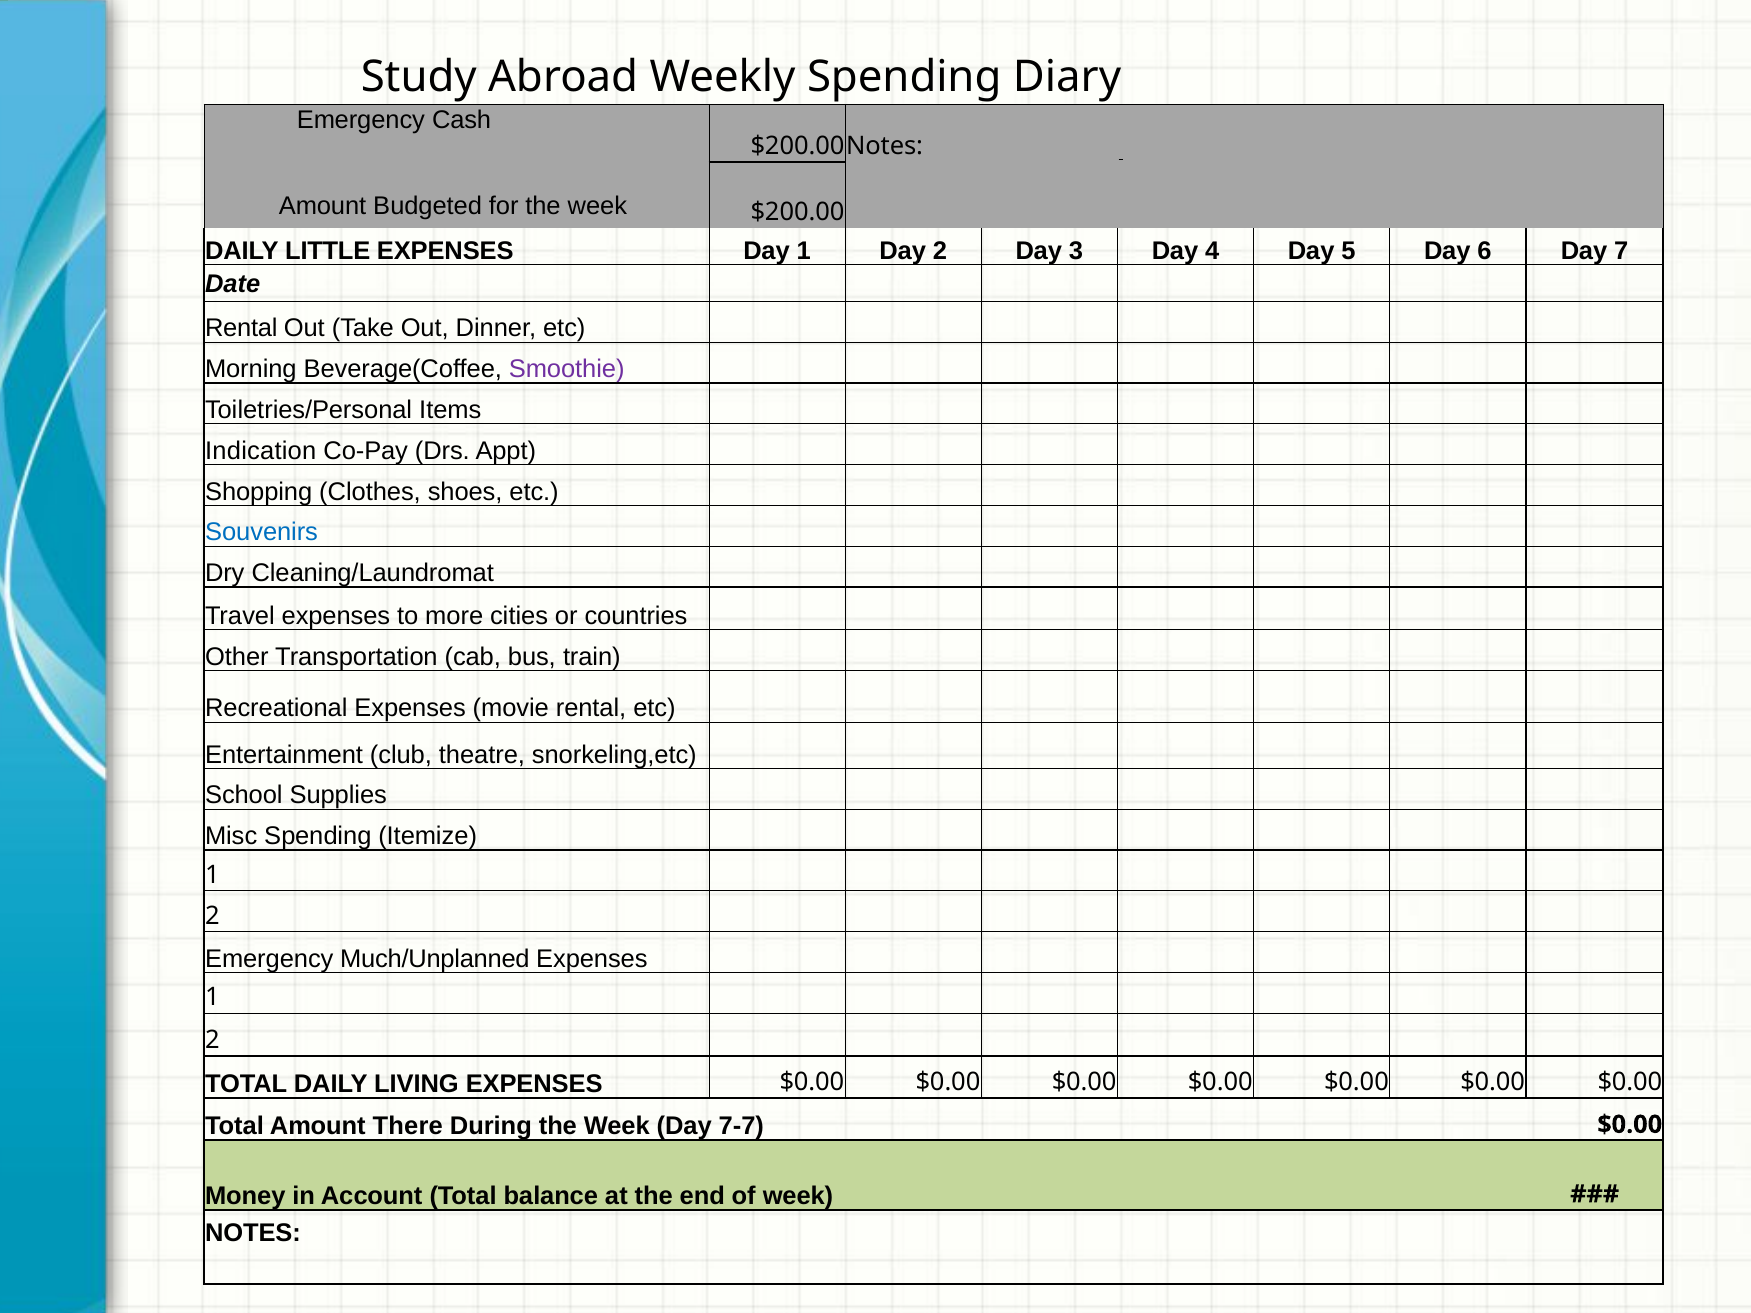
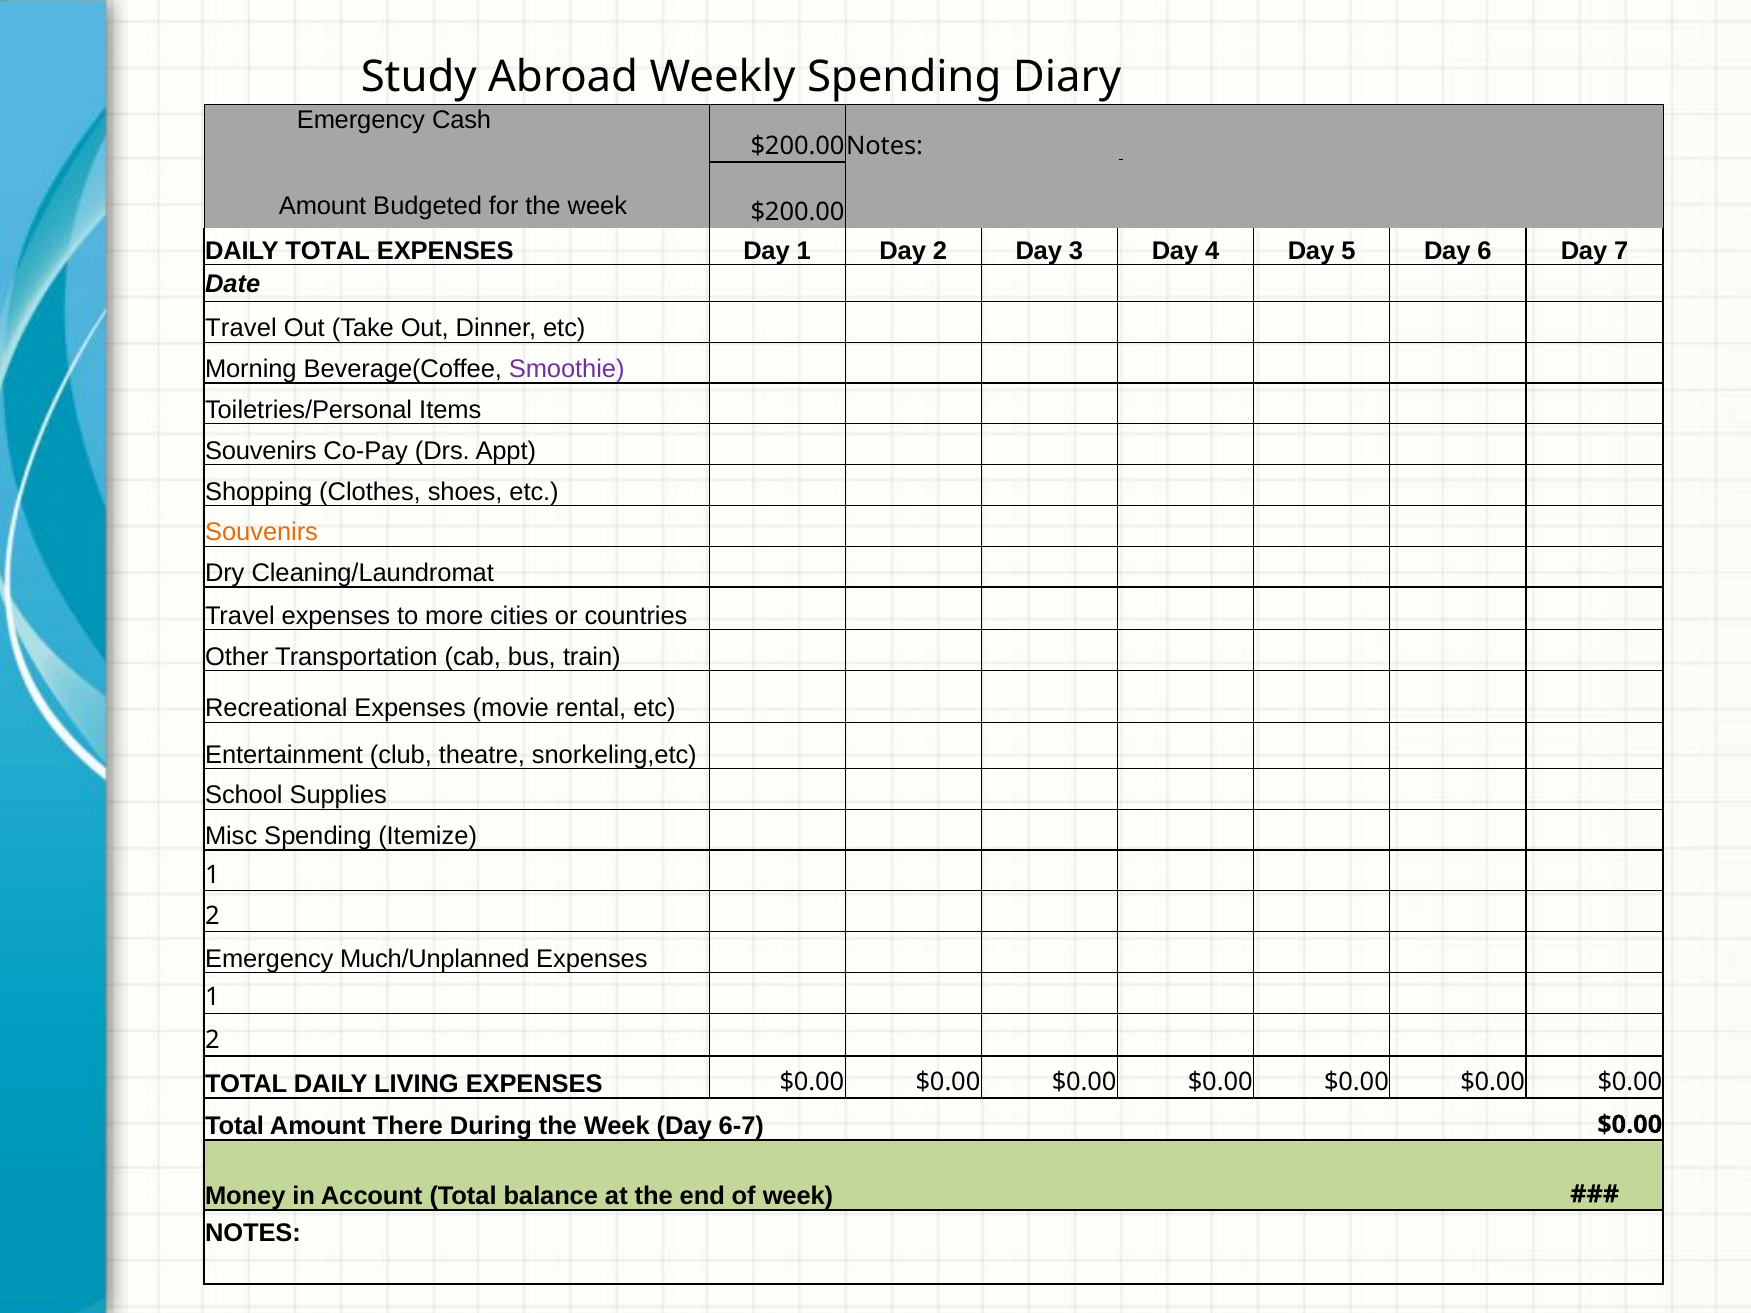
DAILY LITTLE: LITTLE -> TOTAL (328, 251)
Rental: Rental -> Travel (241, 329)
Indication: Indication -> Souvenirs (261, 451)
Souvenirs colour: blue -> orange (262, 533)
7-7: 7-7 -> 6-7 (741, 1127)
